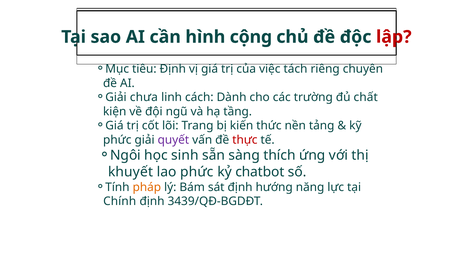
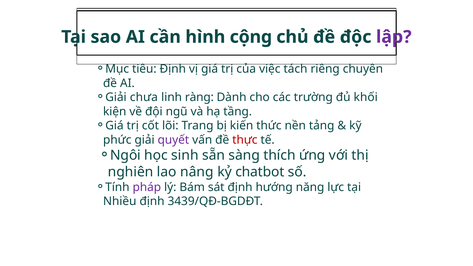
lập colour: red -> purple (394, 37)
cách: cách -> ràng (199, 97)
chất: chất -> khối (366, 97)
khuyết: khuyết -> nghiên (131, 172)
lao phức: phức -> nâng (197, 172)
pháp colour: orange -> purple (147, 187)
Chính: Chính -> Nhiều (120, 201)
